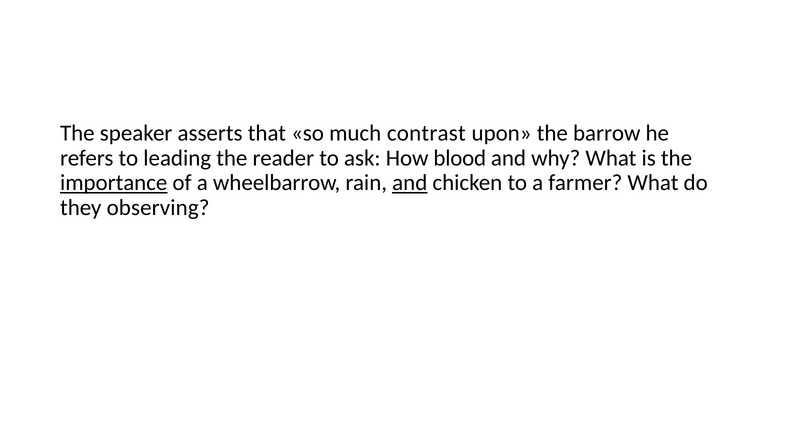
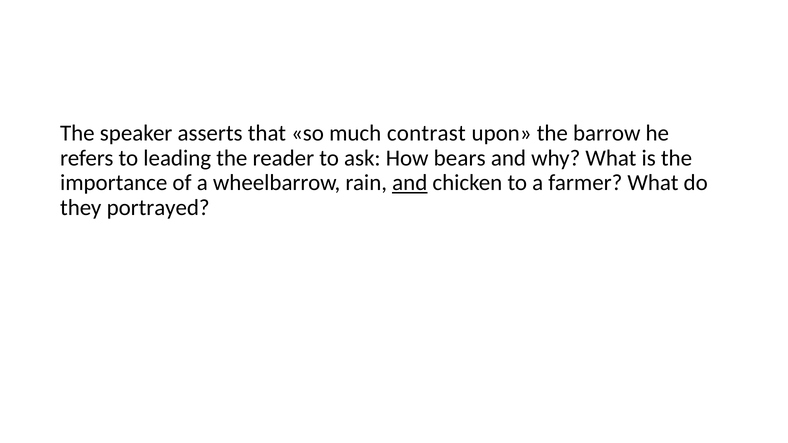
blood: blood -> bears (460, 158)
importance underline: present -> none (114, 183)
observing: observing -> portrayed (158, 208)
